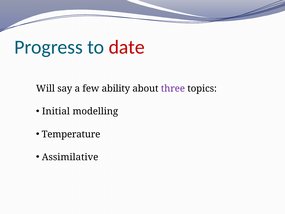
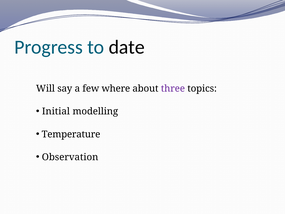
date colour: red -> black (127, 47)
ability: ability -> where (116, 89)
Assimilative: Assimilative -> Observation (70, 157)
